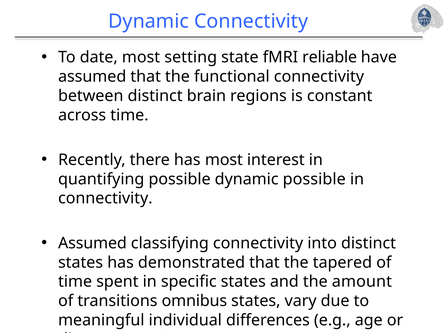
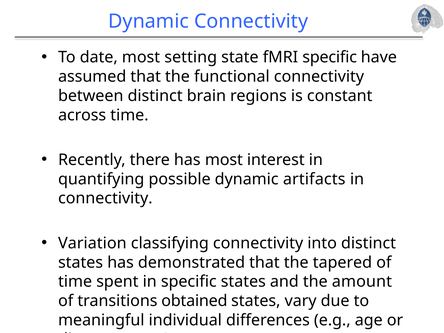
fMRI reliable: reliable -> specific (330, 57)
dynamic possible: possible -> artifacts (314, 179)
Assumed: Assumed -> Variation (92, 243)
omnibus: omnibus -> obtained (194, 301)
